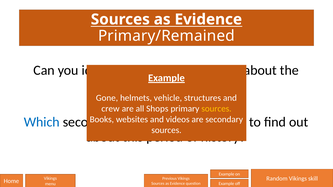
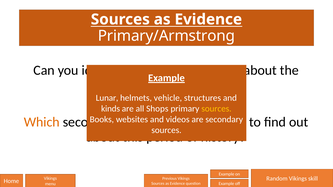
Primary/Remained: Primary/Remained -> Primary/Armstrong (166, 36)
Gone: Gone -> Lunar (107, 98)
crew: crew -> kinds (111, 109)
Which colour: blue -> orange (42, 122)
